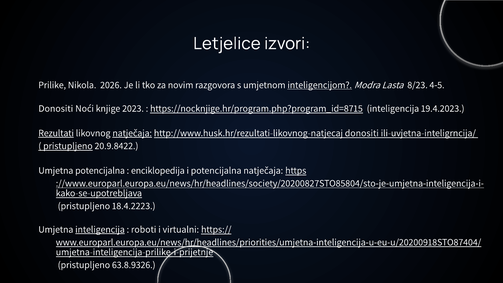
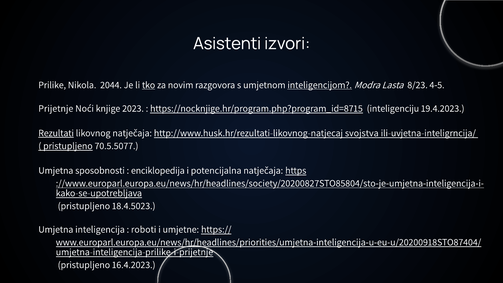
Letjelice: Letjelice -> Asistenti (227, 44)
2026: 2026 -> 2044 (111, 85)
tko underline: none -> present (149, 85)
Donositi: Donositi -> Prijetnje (56, 108)
https://nocknjige.hr/program.php?program_id=8715 inteligencija: inteligencija -> inteligenciju (393, 108)
natječaja underline: present -> none (132, 133)
http://www.husk.hr/rezultati-likovnog-natjecaj donositi: donositi -> svojstva (362, 133)
20.9.8422: 20.9.8422 -> 70.5.5077 (116, 146)
Umjetna potencijalna: potencijalna -> sposobnosti (100, 170)
18.4.2223: 18.4.2223 -> 18.4.5023 (134, 206)
inteligencija underline: present -> none (100, 229)
virtualni: virtualni -> umjetne (181, 229)
63.8.9326: 63.8.9326 -> 16.4.2023 (134, 265)
